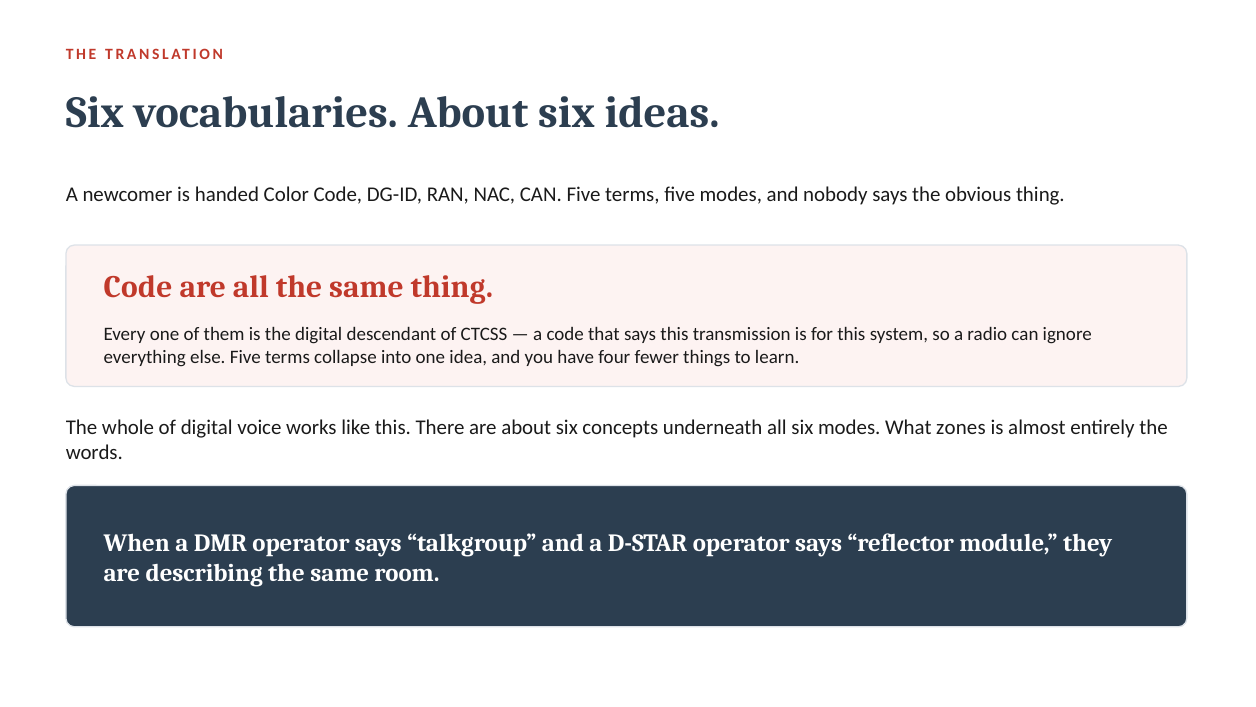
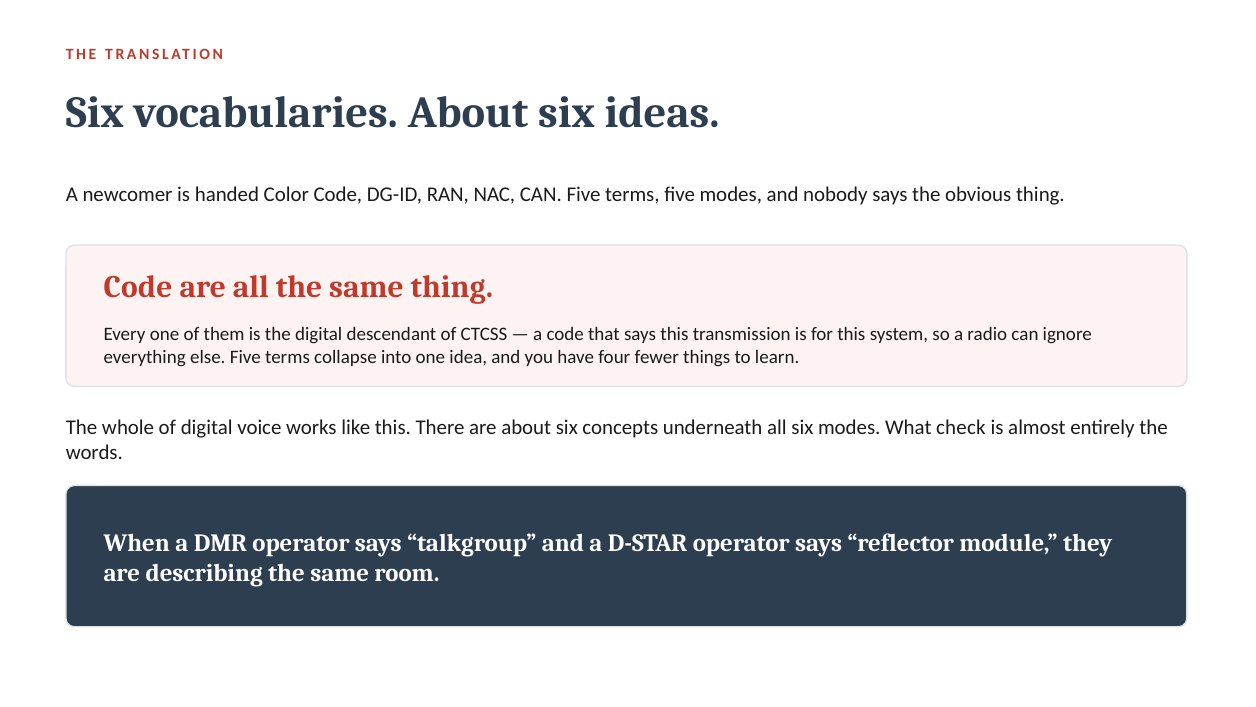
zones: zones -> check (961, 427)
